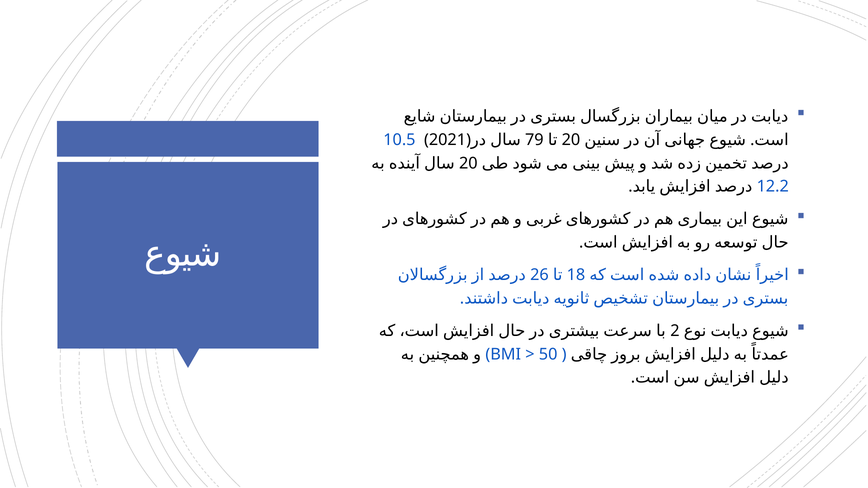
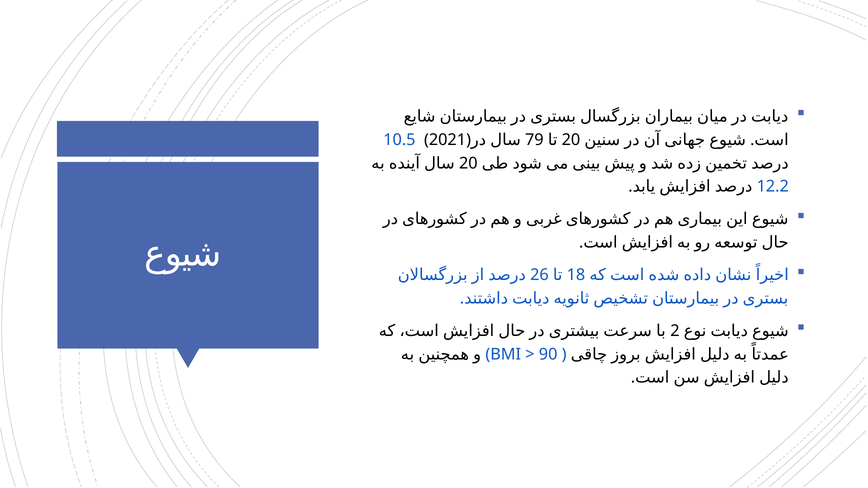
50: 50 -> 90 (548, 354)
